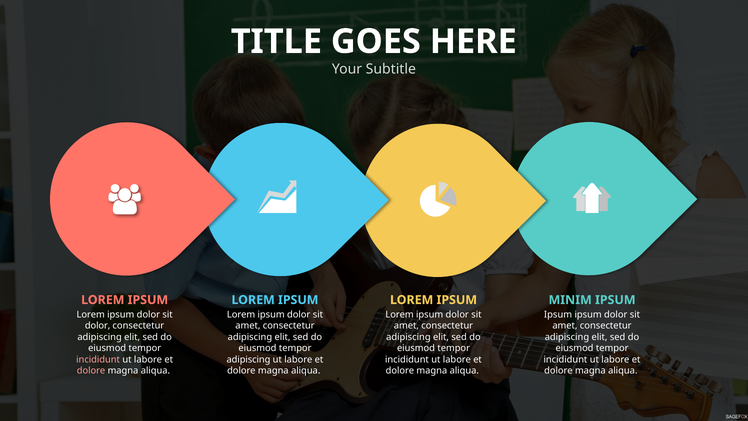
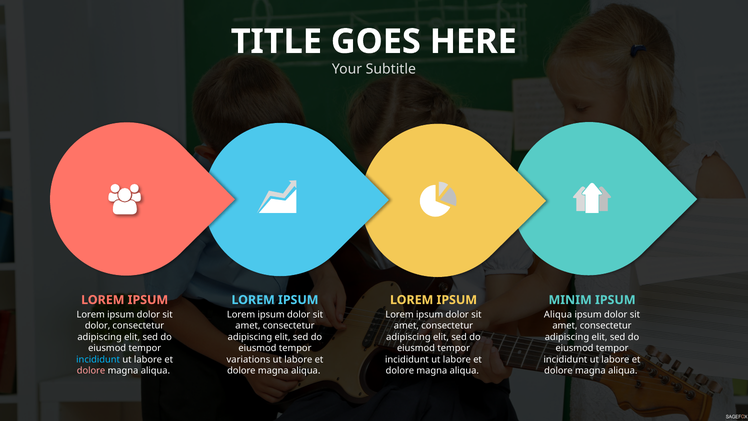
Ipsum: Ipsum -> Aliqua (558, 314)
incididunt colour: pink -> light blue (98, 359)
adipiscing: adipiscing -> variations (248, 359)
